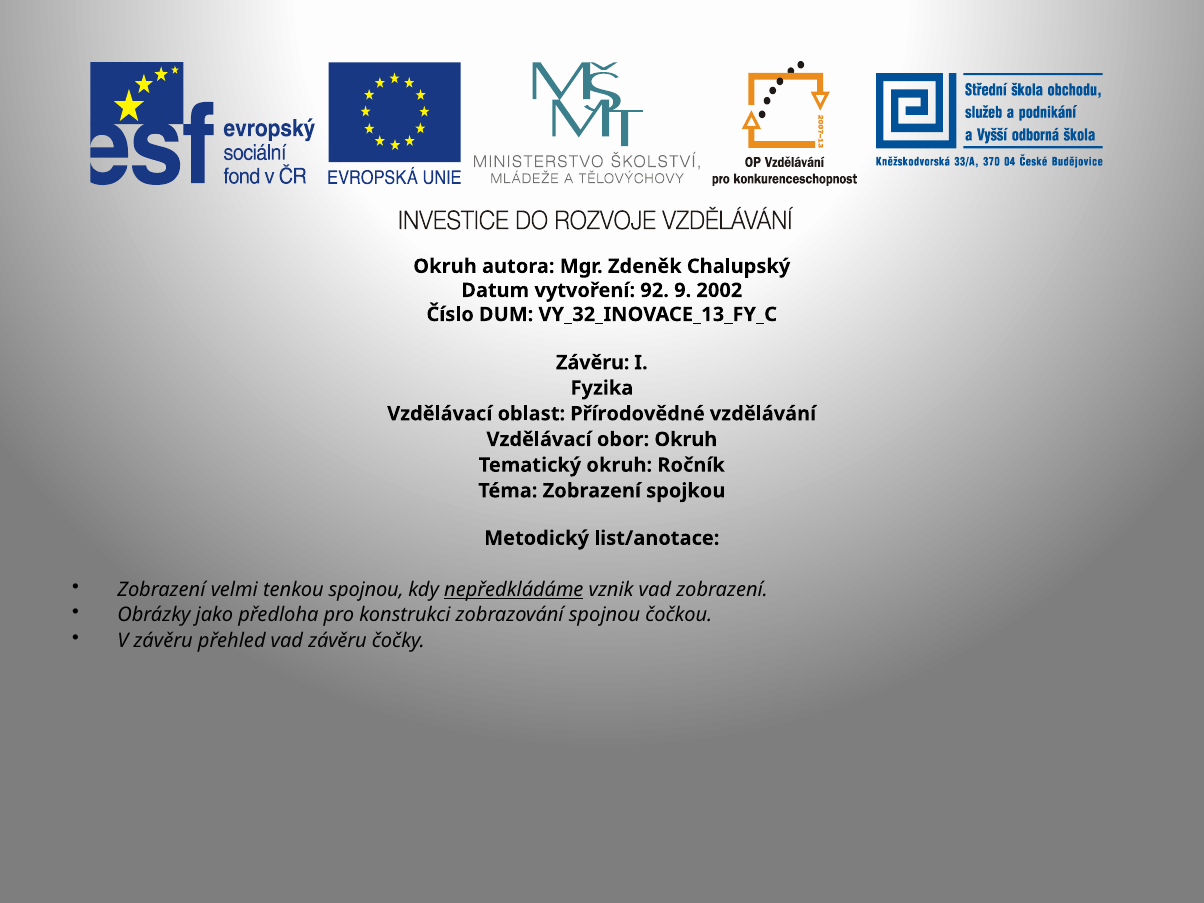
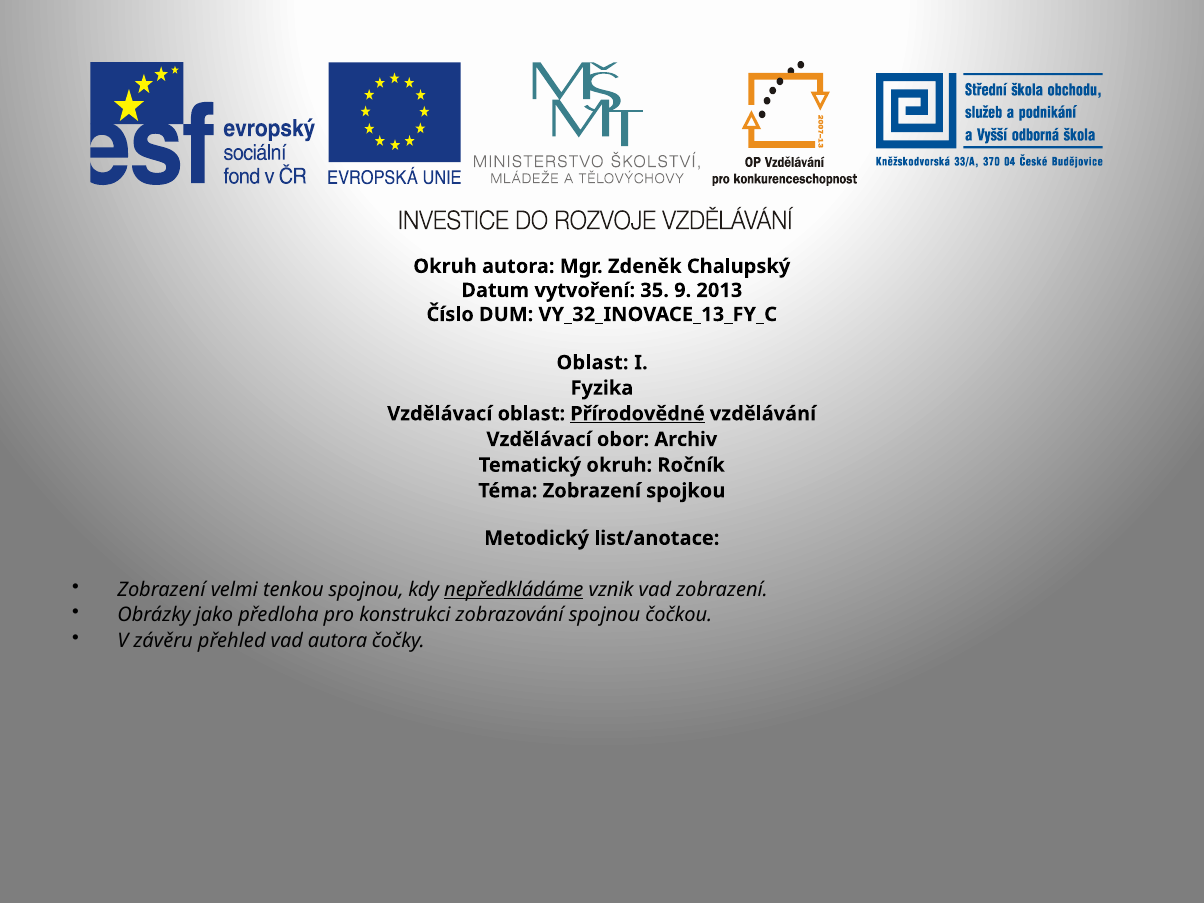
92: 92 -> 35 (655, 290)
2002: 2002 -> 2013 (719, 290)
Závěru: Závěru -> Oblast (592, 363)
Přírodovědné underline: none -> present (638, 414)
obor Okruh: Okruh -> Archiv (686, 439)
vad závěru: závěru -> autora (338, 641)
